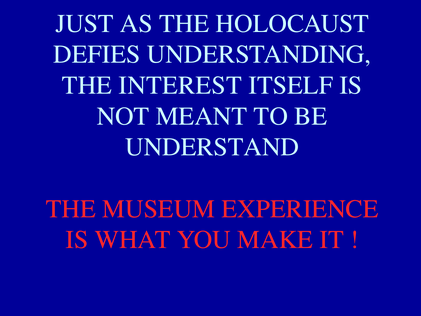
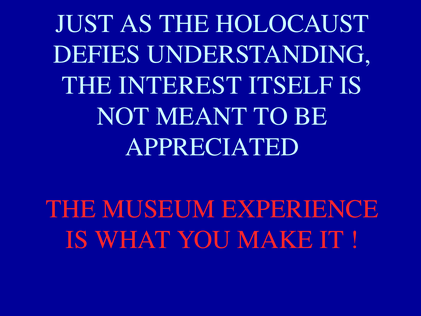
UNDERSTAND: UNDERSTAND -> APPRECIATED (212, 147)
